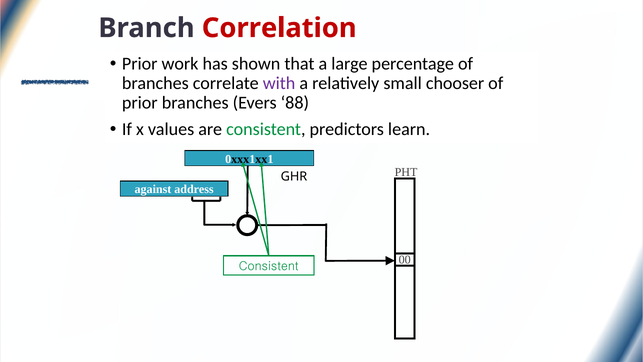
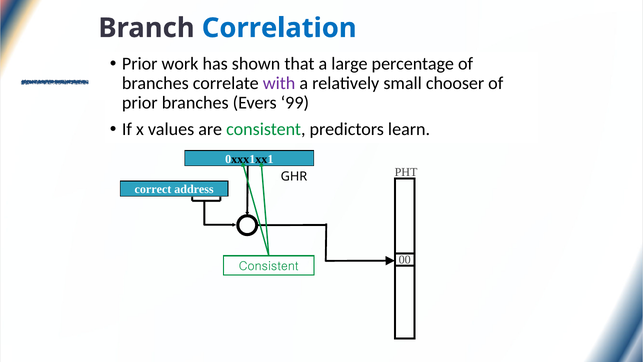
Correlation colour: red -> blue (279, 28)
88: 88 -> 99 (295, 103)
against: against -> correct (153, 189)
